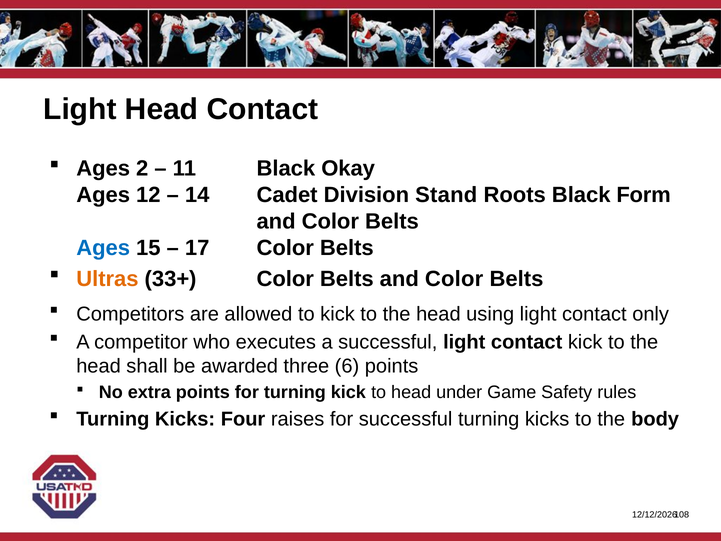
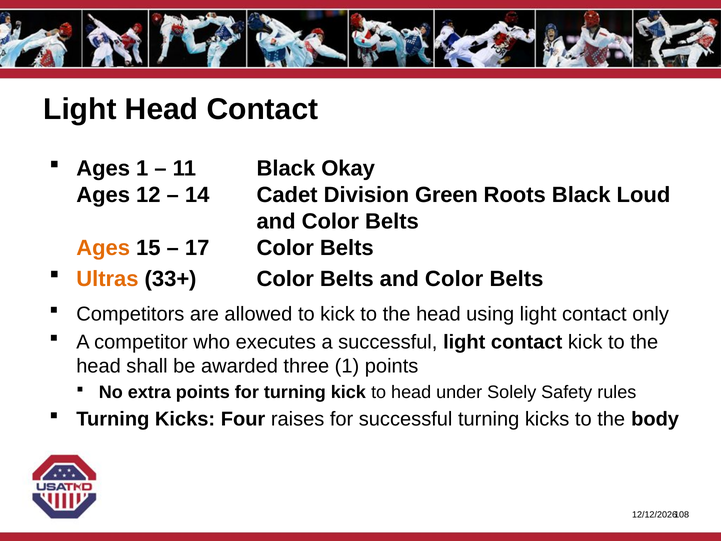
Ages 2: 2 -> 1 (142, 169)
Stand: Stand -> Green (446, 195)
Form: Form -> Loud (643, 195)
Ages colour: blue -> orange (103, 248)
three 6: 6 -> 1 (347, 366)
Game: Game -> Solely (512, 392)
